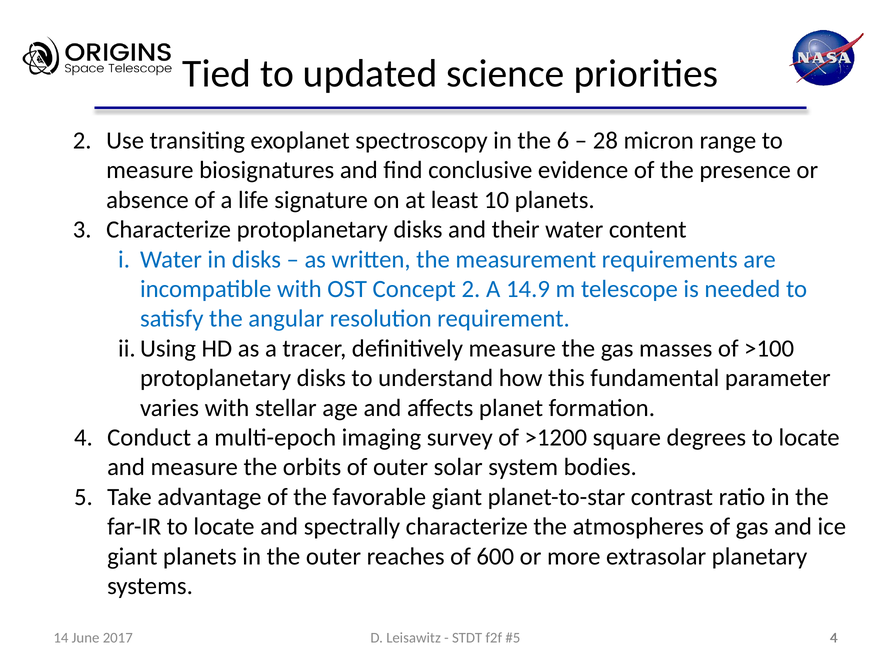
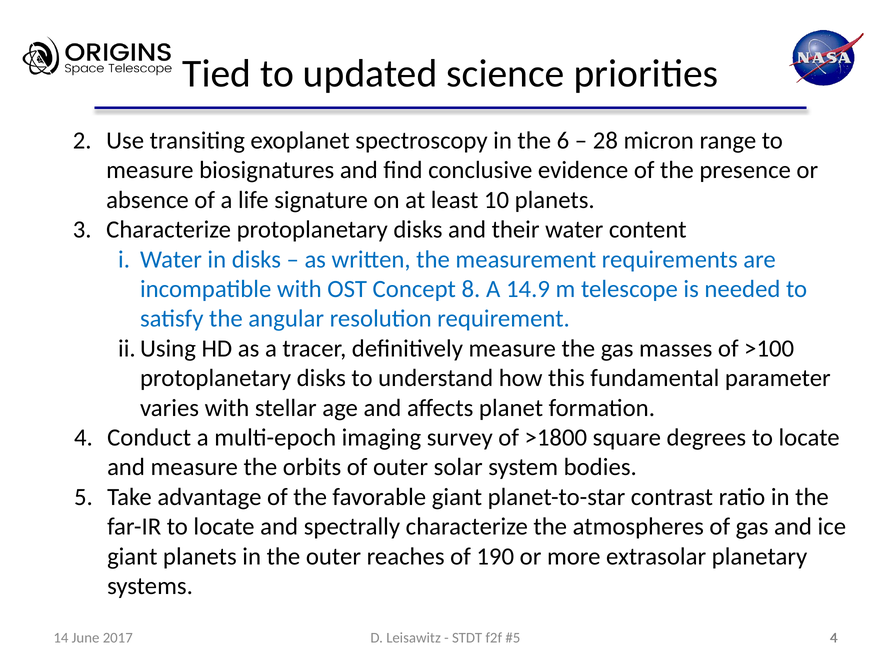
Concept 2: 2 -> 8 (471, 289)
>1200: >1200 -> >1800 (556, 438)
600: 600 -> 190 (495, 557)
